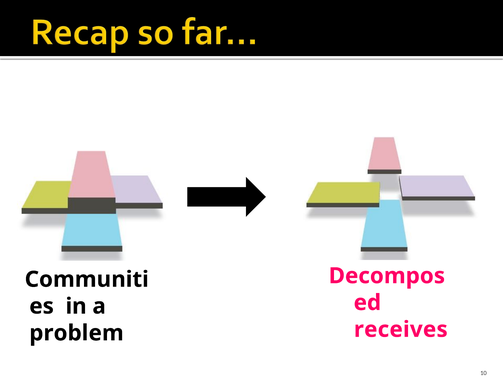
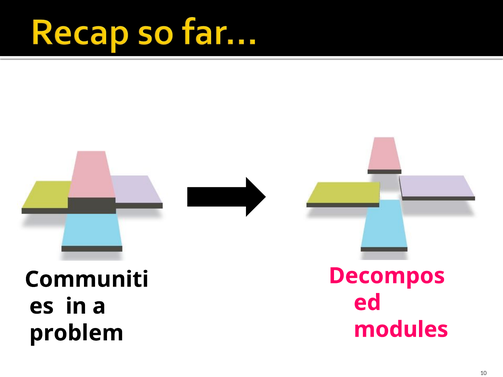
receives: receives -> modules (401, 330)
